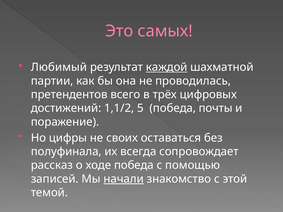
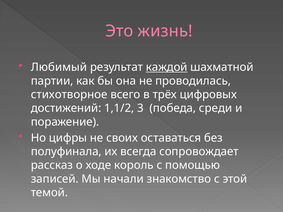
самых: самых -> жизнь (165, 31)
претендентов: претендентов -> стихотворное (69, 95)
5: 5 -> 3 (140, 108)
почты: почты -> среди (216, 108)
ходе победа: победа -> король (134, 165)
начали underline: present -> none (124, 179)
